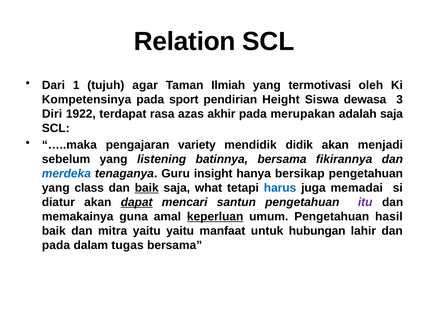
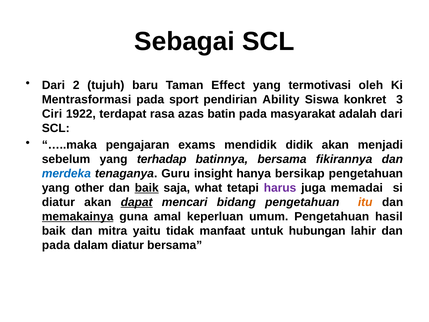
Relation: Relation -> Sebagai (185, 42)
1: 1 -> 2 (76, 85)
agar: agar -> baru (145, 85)
Ilmiah: Ilmiah -> Effect (228, 85)
Kompetensinya: Kompetensinya -> Mentrasformasi (87, 100)
Height: Height -> Ability (281, 100)
dewasa: dewasa -> konkret (365, 100)
Diri: Diri -> Ciri (52, 114)
akhir: akhir -> batin (221, 114)
merupakan: merupakan -> masyarakat (303, 114)
adalah saja: saja -> dari (391, 114)
variety: variety -> exams (197, 145)
listening: listening -> terhadap (162, 159)
class: class -> other (89, 188)
harus colour: blue -> purple (280, 188)
santun: santun -> bidang (236, 202)
itu colour: purple -> orange (365, 202)
memakainya underline: none -> present (78, 216)
keperluan underline: present -> none (215, 216)
yaitu yaitu: yaitu -> tidak (180, 231)
dalam tugas: tugas -> diatur (128, 245)
